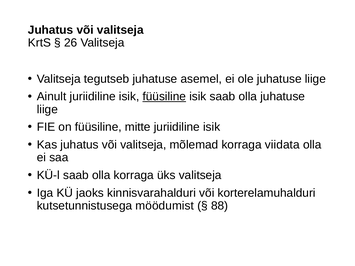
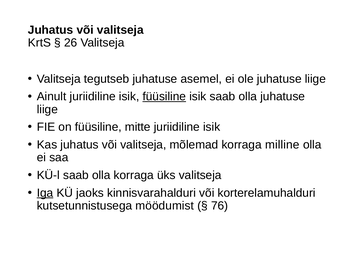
viidata: viidata -> milline (282, 145)
Iga underline: none -> present (45, 193)
88: 88 -> 76 (220, 206)
